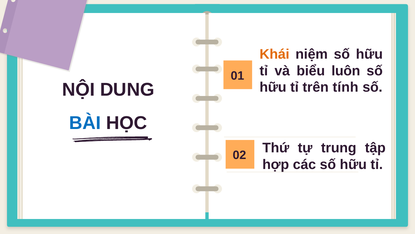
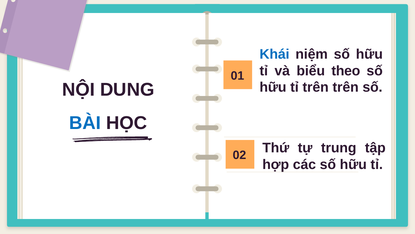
Khái colour: orange -> blue (274, 54)
luôn: luôn -> theo (346, 71)
trên tính: tính -> trên (346, 87)
